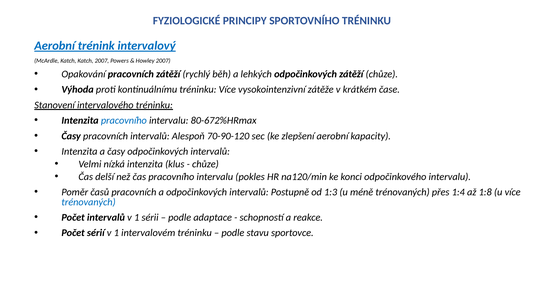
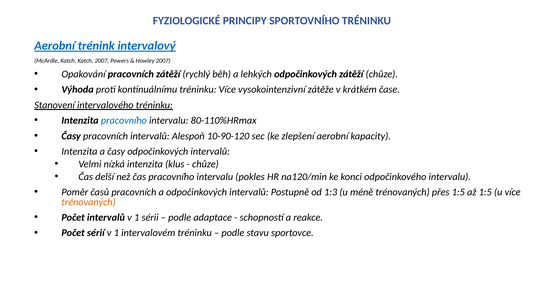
80-672%HRmax: 80-672%HRmax -> 80-110%HRmax (224, 121)
70-90-120: 70-90-120 -> 10-90-120 (228, 136)
přes 1:4: 1:4 -> 1:5 (458, 192)
až 1:8: 1:8 -> 1:5 (485, 192)
trénovaných colour: blue -> orange (89, 202)
